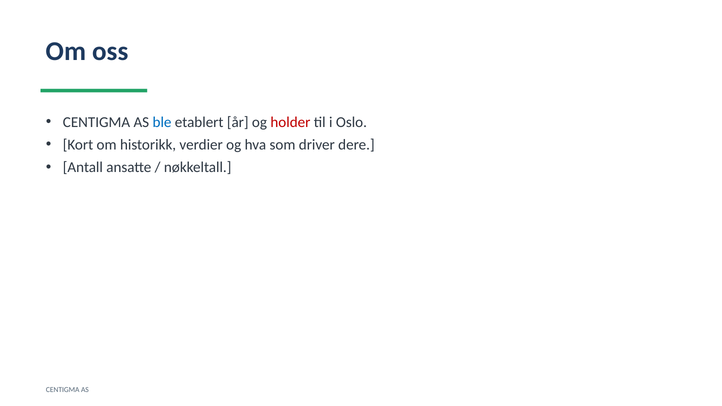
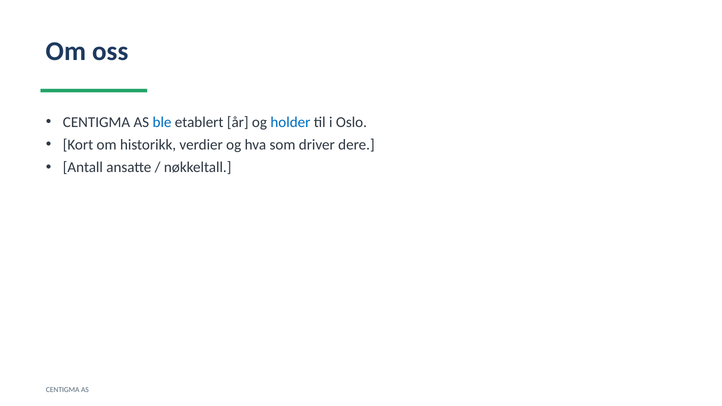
holder colour: red -> blue (290, 122)
